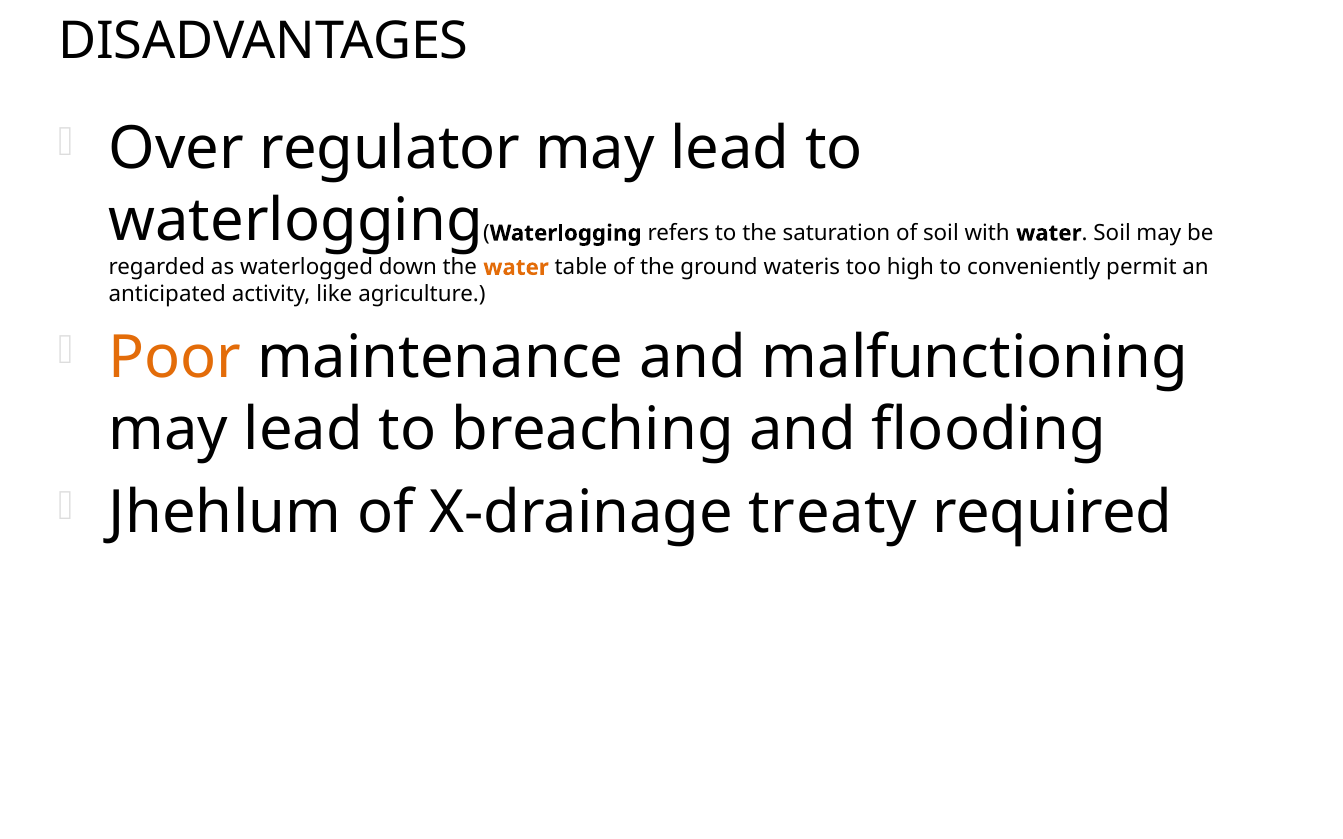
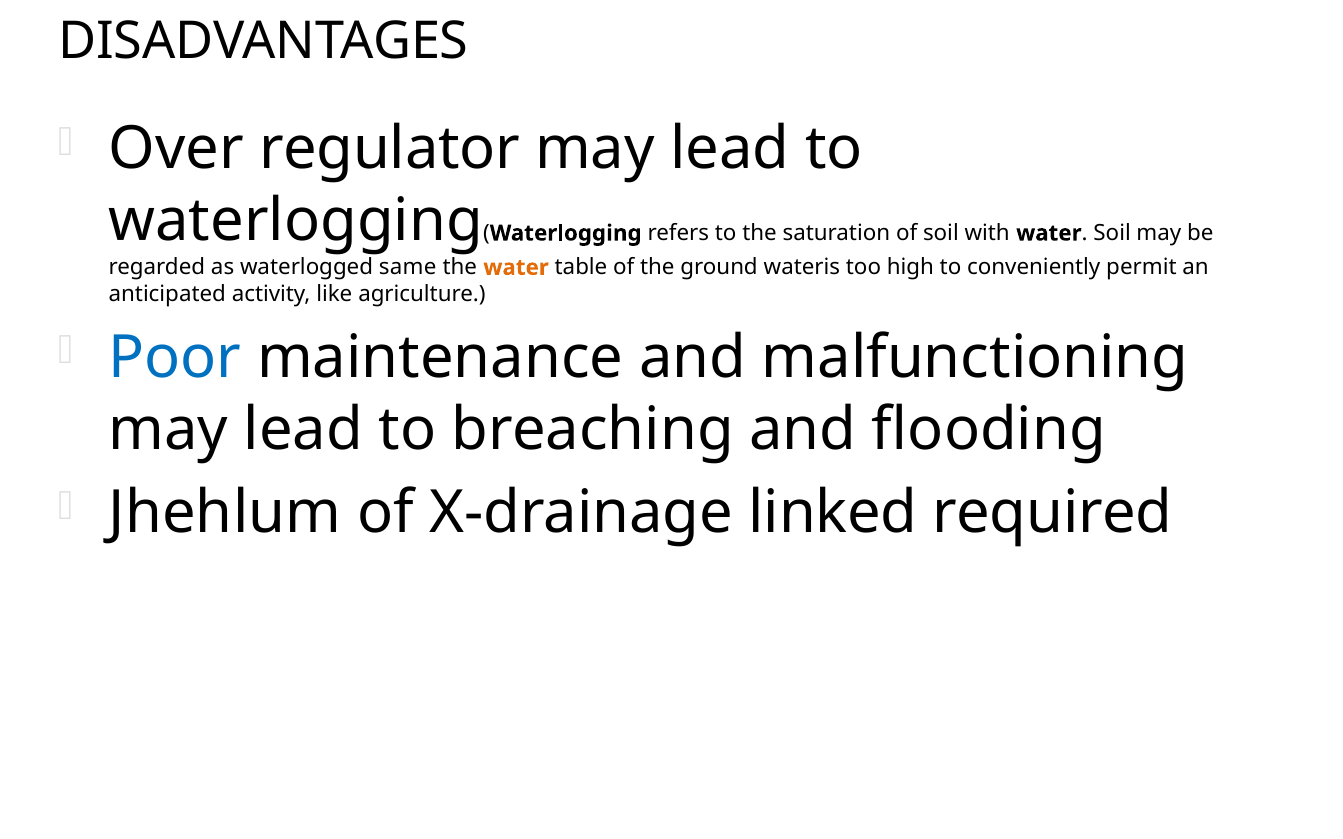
down: down -> same (408, 268)
Poor colour: orange -> blue (175, 358)
treaty: treaty -> linked (833, 513)
